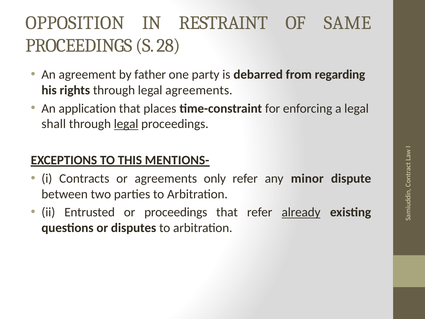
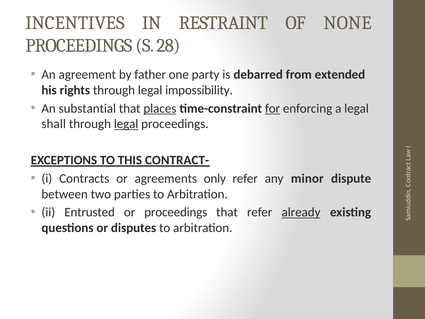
OPPOSITION: OPPOSITION -> INCENTIVES (75, 23)
SAME: SAME -> NONE (348, 23)
regarding: regarding -> extended (340, 75)
legal agreements: agreements -> impossibility (199, 90)
application: application -> substantial (87, 108)
places underline: none -> present (160, 108)
for underline: none -> present (273, 108)
MENTIONS-: MENTIONS- -> CONTRACT- (177, 160)
